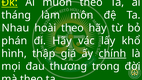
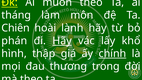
Nhau: Nhau -> Chiên (16, 28)
hoài theo: theo -> lành (72, 28)
Hãy underline: none -> present (62, 41)
